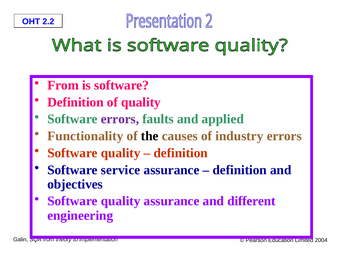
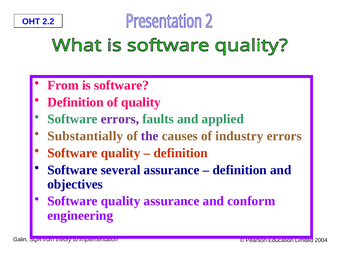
Functionality: Functionality -> Substantially (85, 136)
the colour: black -> purple (150, 136)
service: service -> several (121, 170)
different: different -> conform (251, 201)
